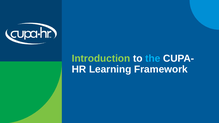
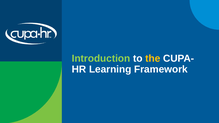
the colour: light blue -> yellow (153, 59)
